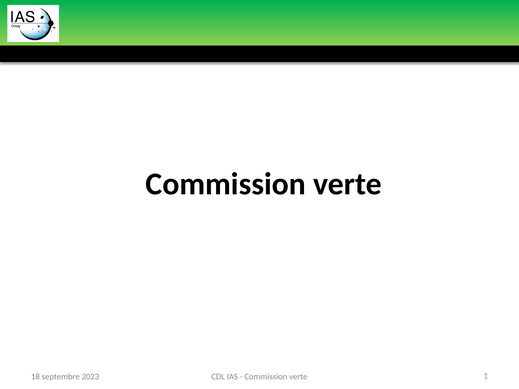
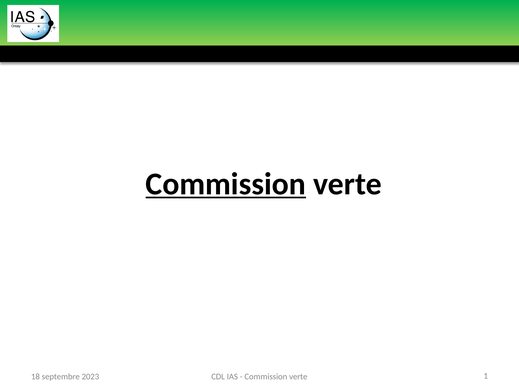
Commission underline: none -> present (226, 184)
